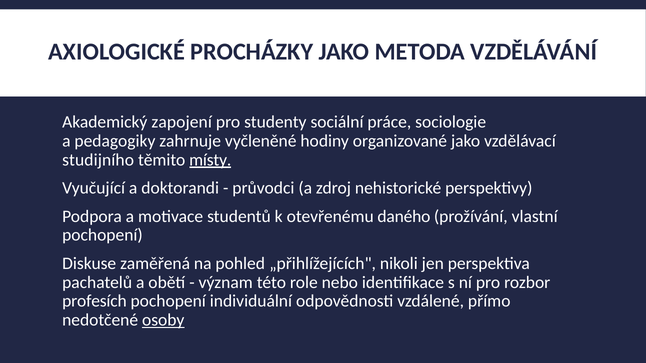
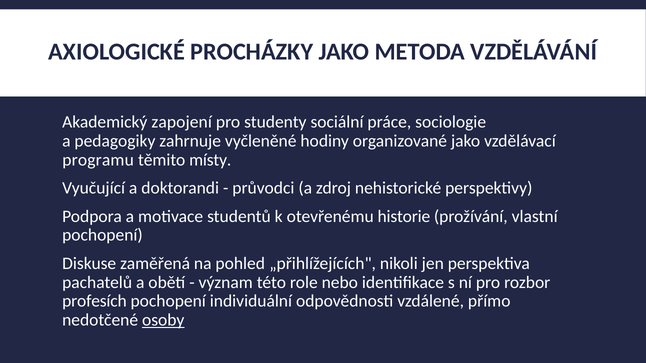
studijního: studijního -> programu (98, 160)
místy underline: present -> none (210, 160)
daného: daného -> historie (404, 217)
